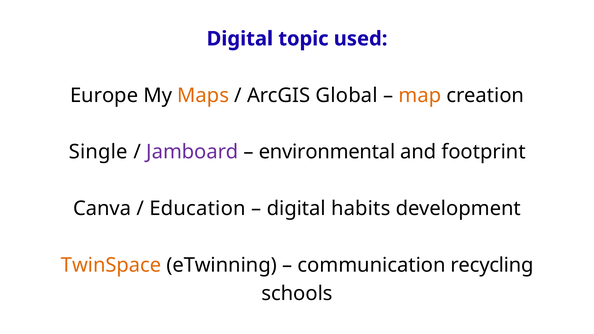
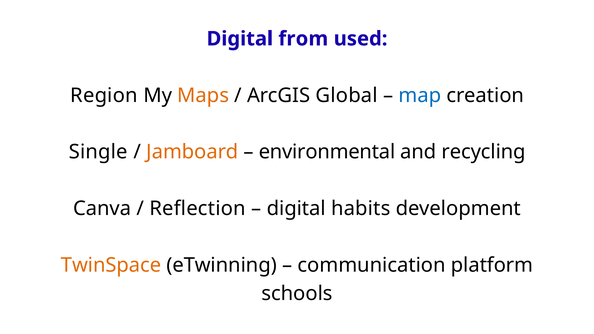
topic: topic -> from (303, 39)
Europe: Europe -> Region (104, 95)
map colour: orange -> blue (420, 95)
Jamboard colour: purple -> orange (192, 152)
footprint: footprint -> recycling (484, 152)
Education: Education -> Reflection (198, 209)
recycling: recycling -> platform (492, 265)
